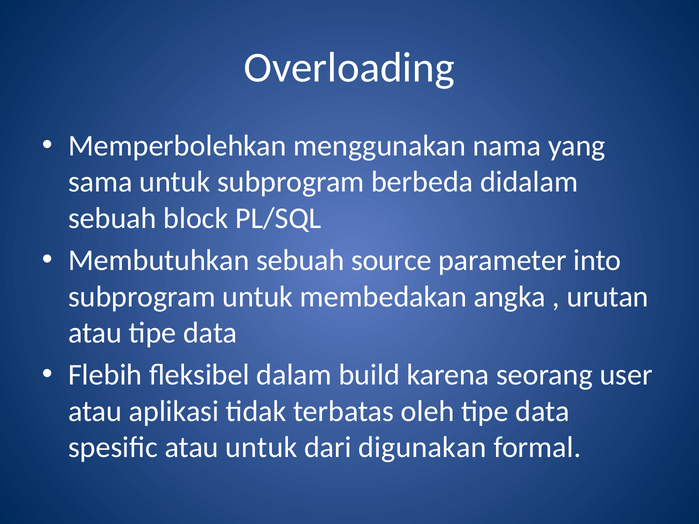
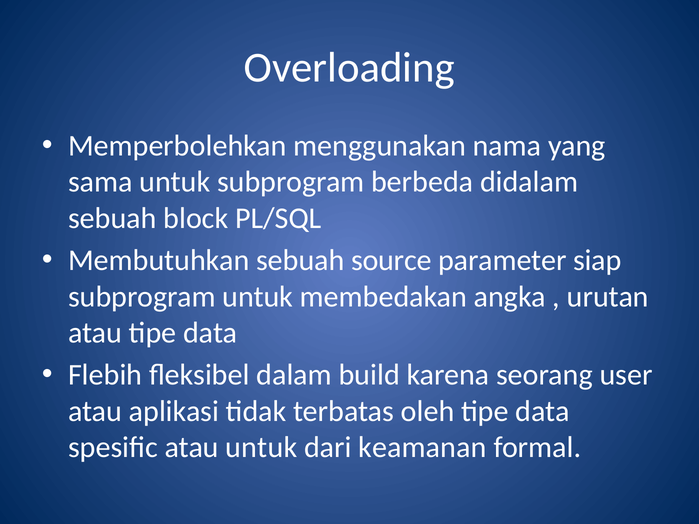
into: into -> siap (597, 261)
digunakan: digunakan -> keamanan (423, 447)
